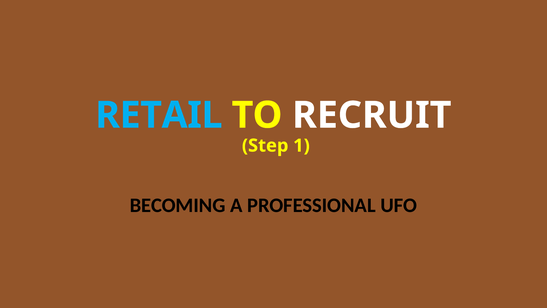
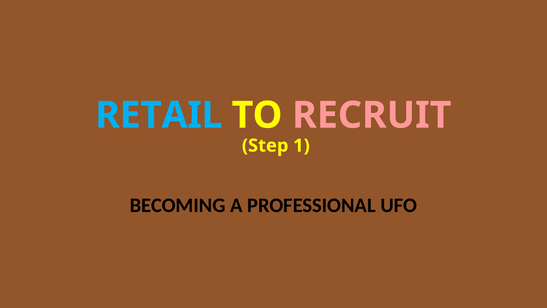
RECRUIT colour: white -> pink (372, 115)
